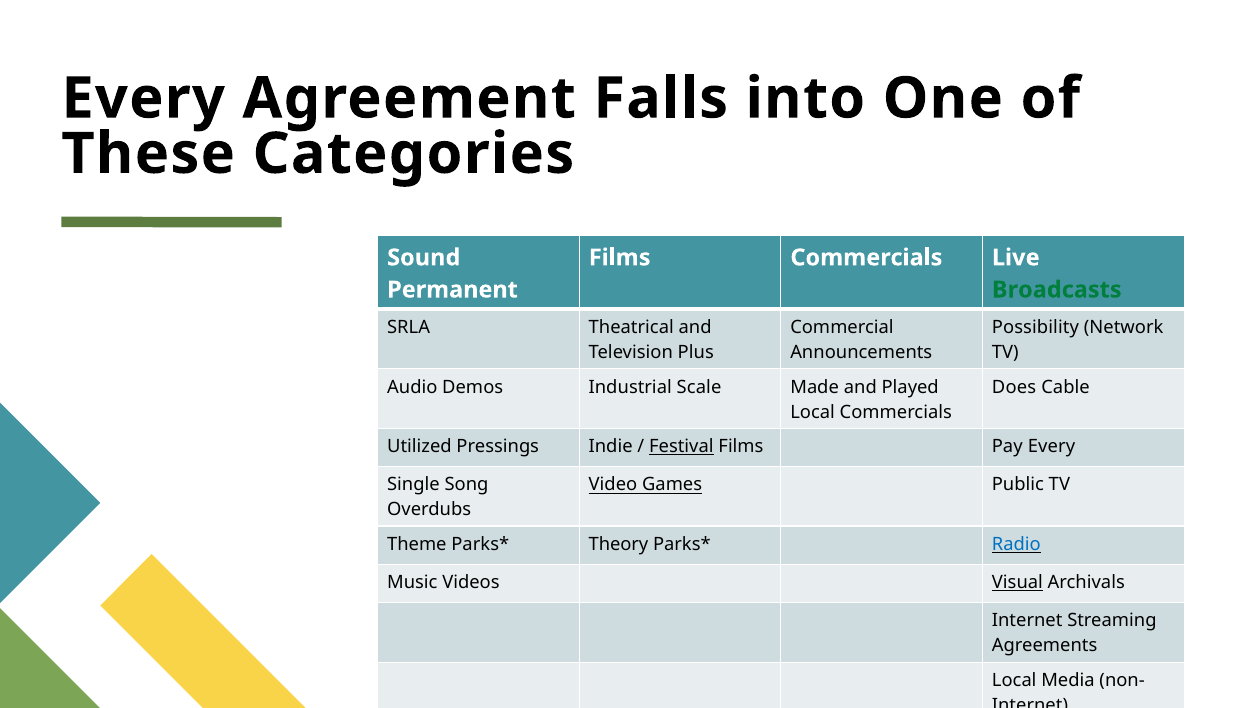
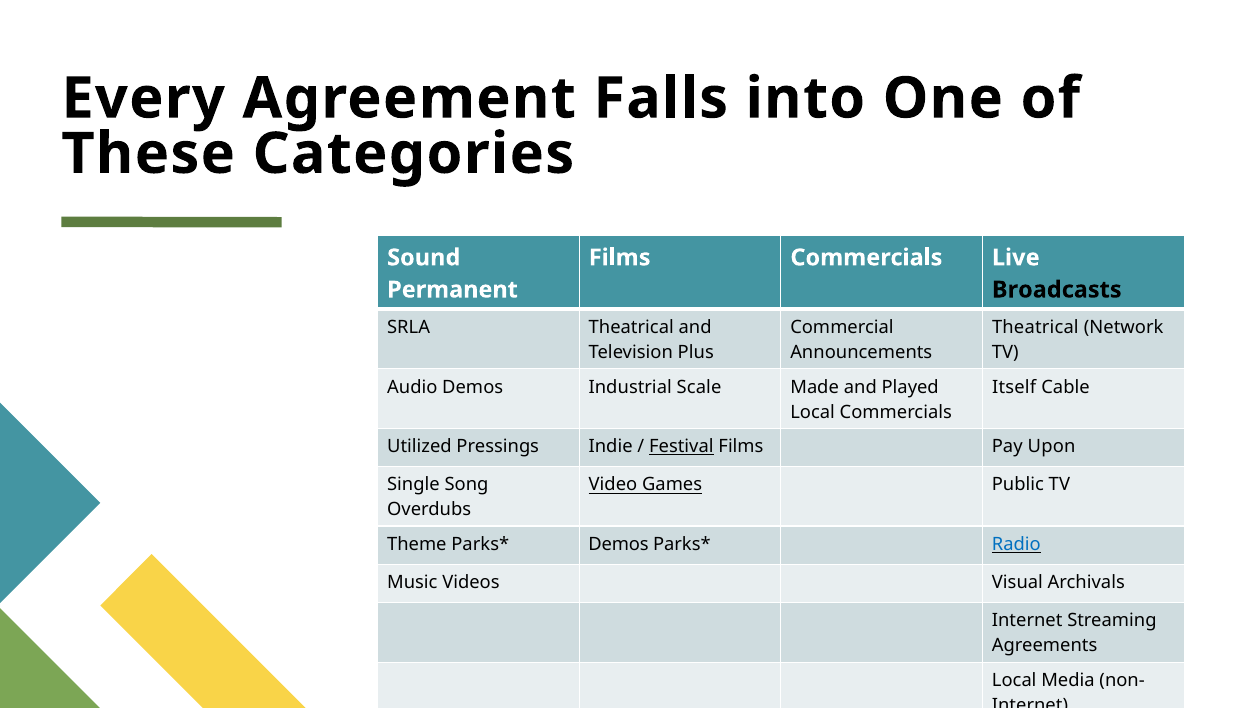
Broadcasts colour: green -> black (1057, 290)
Possibility: Possibility -> Theatrical (1035, 328)
Does: Does -> Itself (1014, 387)
Pay Every: Every -> Upon (1052, 447)
Theory: Theory -> Demos (619, 544)
Visual underline: present -> none (1017, 583)
